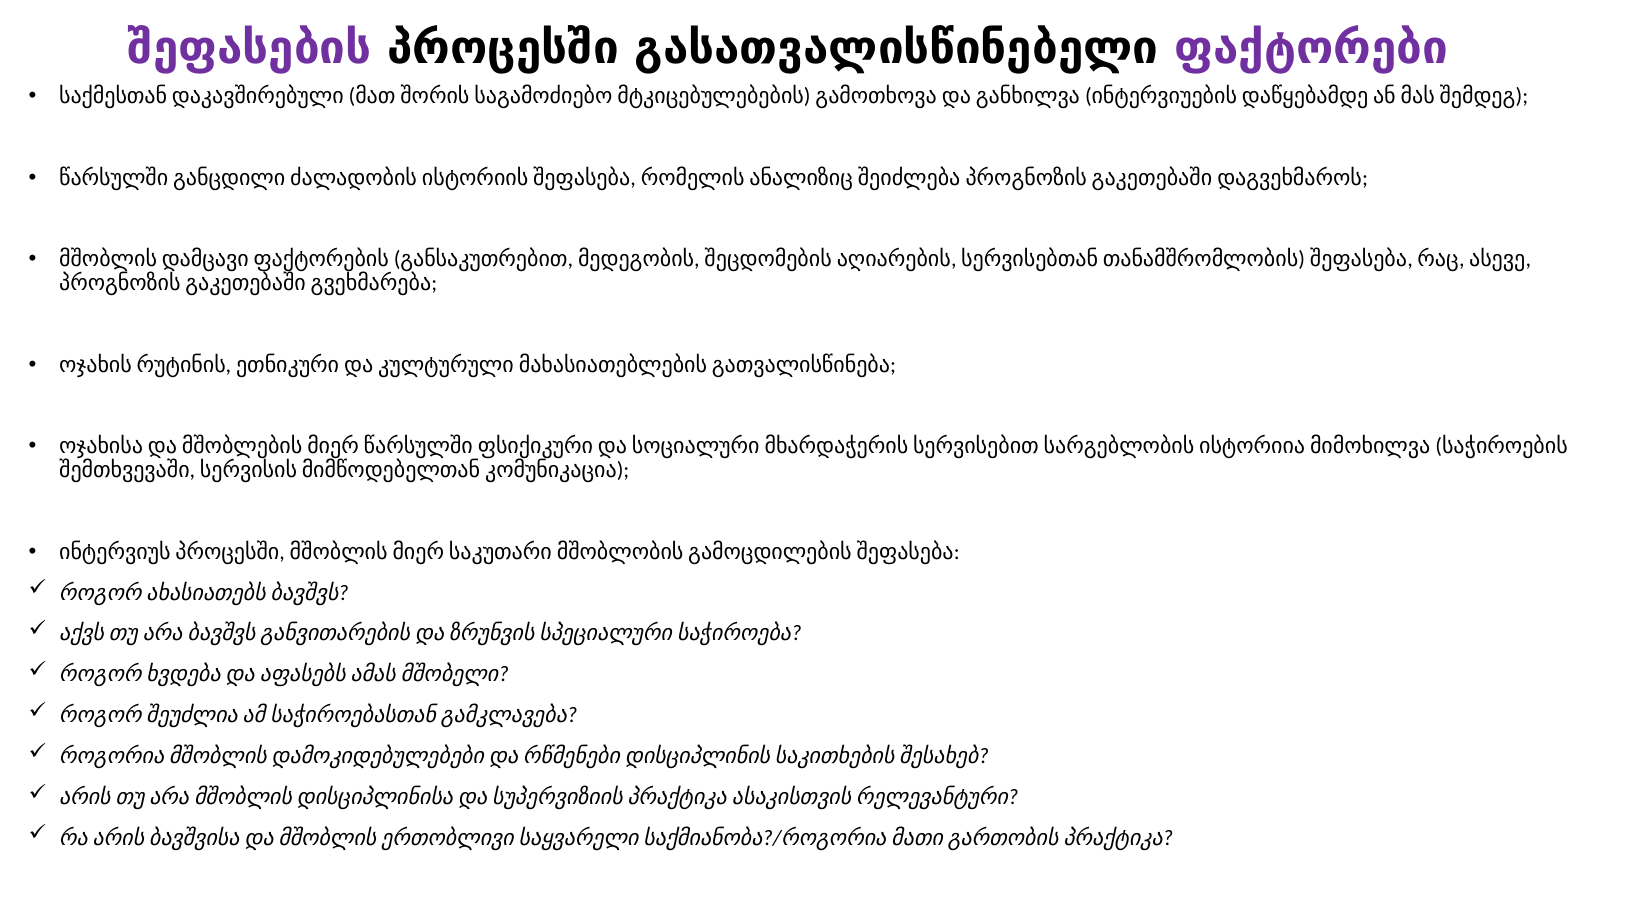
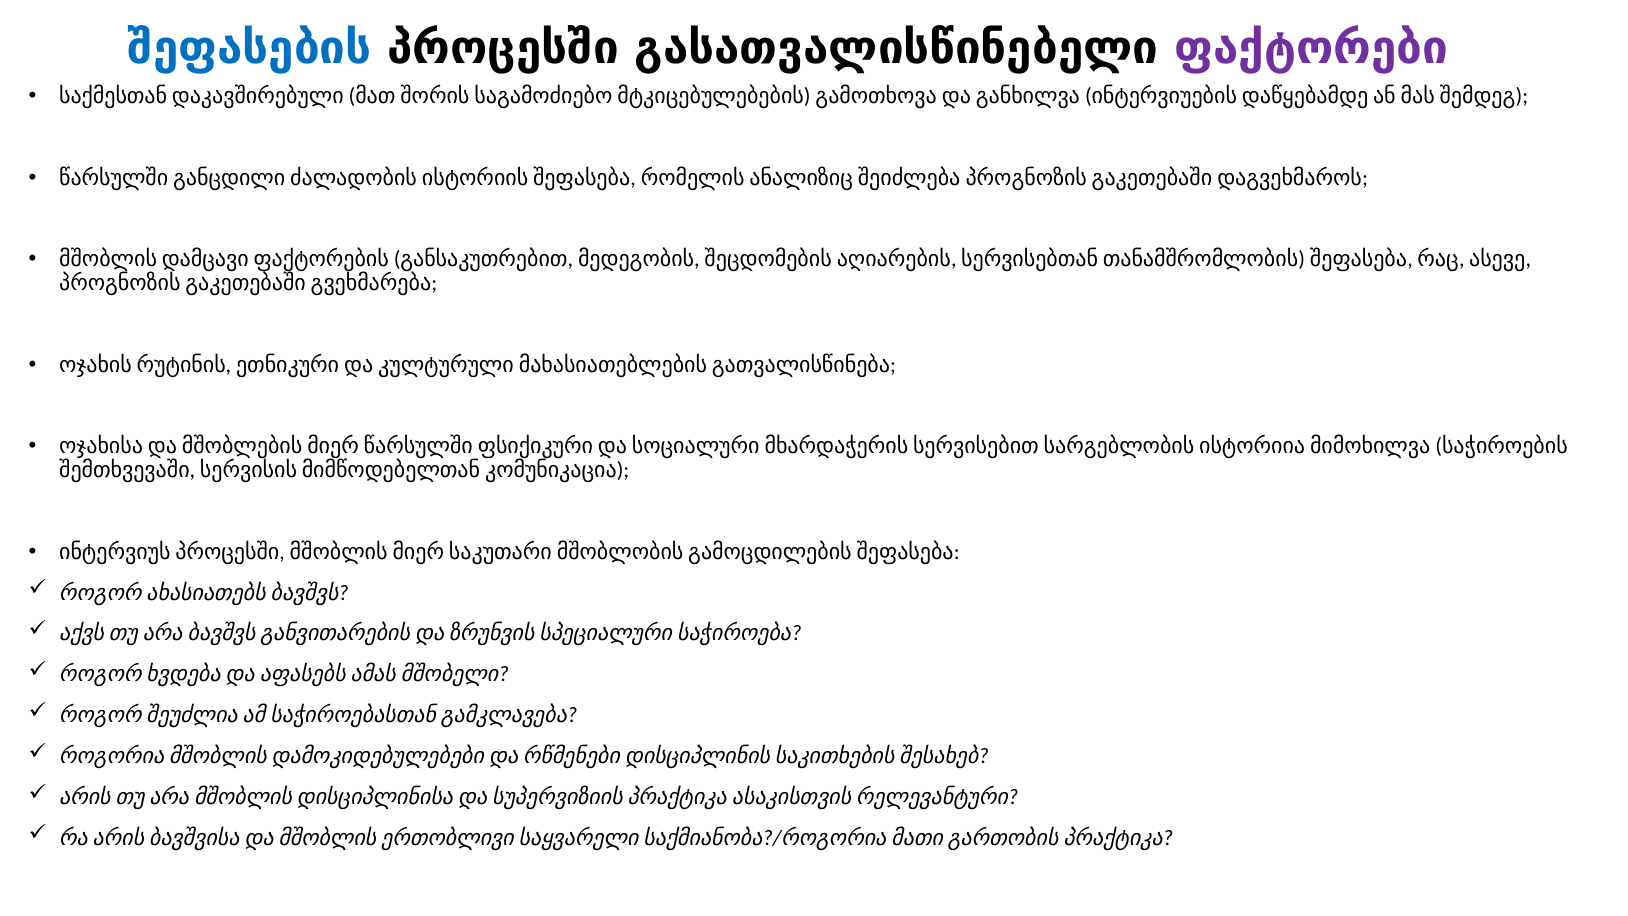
შეფასების colour: purple -> blue (250, 48)
